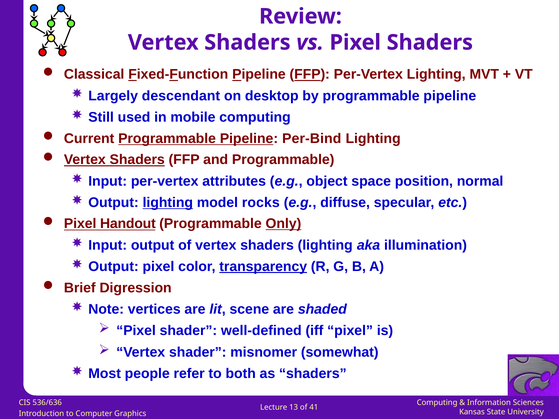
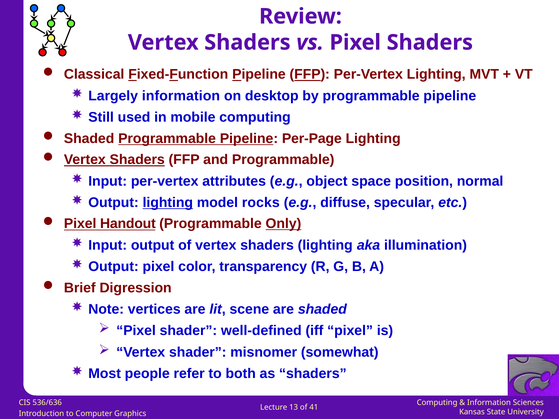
Largely descendant: descendant -> information (181, 96)
Current: Current -> Shaded (89, 139)
Per-Bind: Per-Bind -> Per-Page (312, 139)
transparency underline: present -> none (263, 267)
